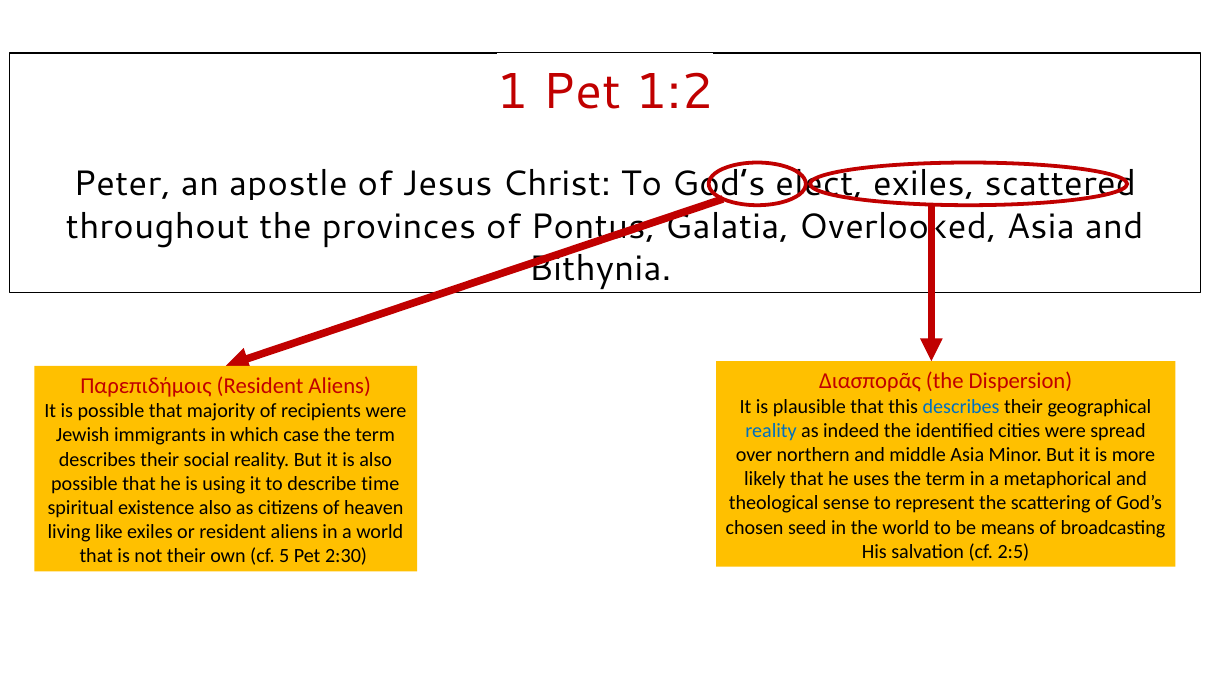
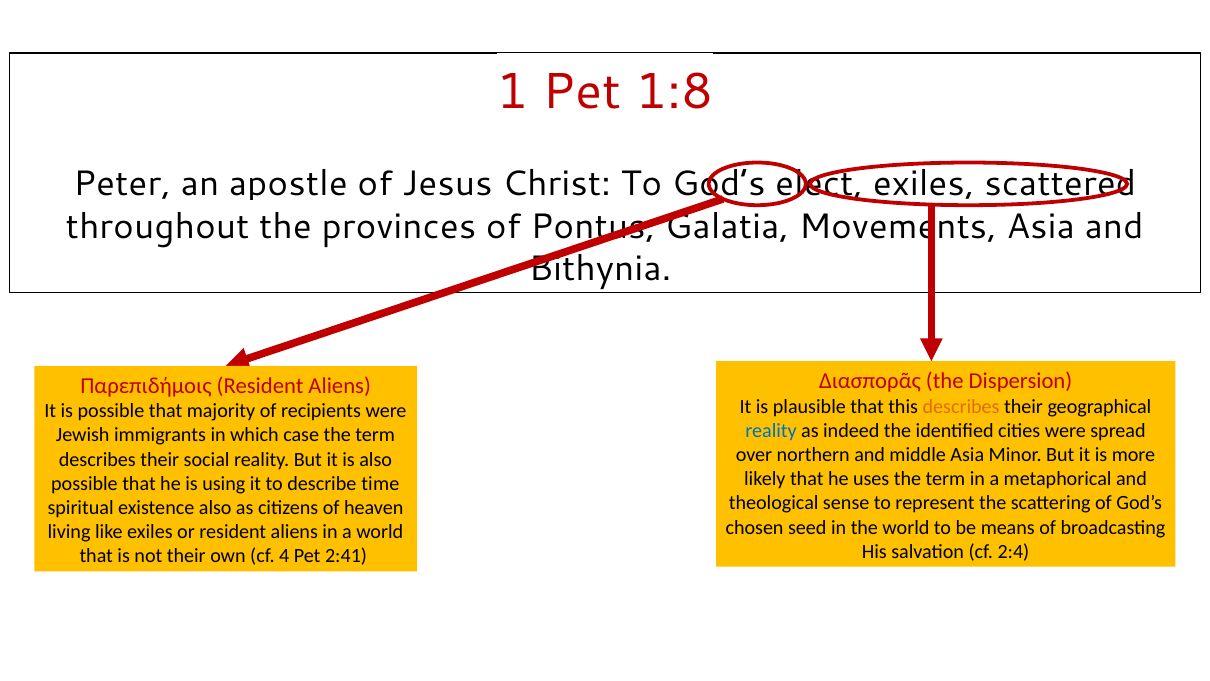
1:2: 1:2 -> 1:8 (674, 91)
Overlooked: Overlooked -> Movements (898, 226)
describes colour: blue -> orange (961, 406)
2:5: 2:5 -> 2:4 (1013, 551)
5: 5 -> 4 (284, 556)
2:30: 2:30 -> 2:41 (346, 556)
